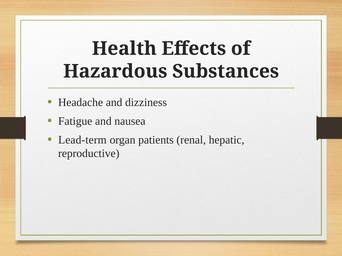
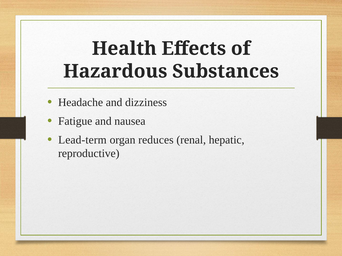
patients: patients -> reduces (156, 140)
